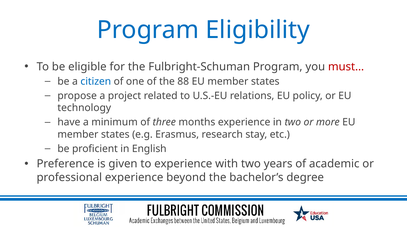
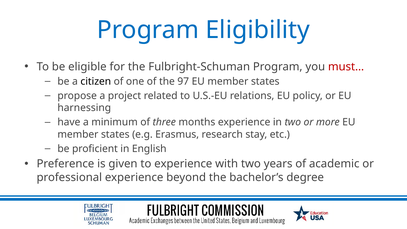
citizen colour: blue -> black (96, 81)
88: 88 -> 97 (183, 81)
technology: technology -> harnessing (84, 108)
